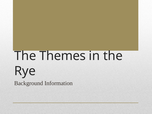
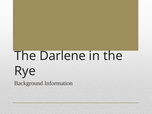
Themes: Themes -> Darlene (63, 56)
